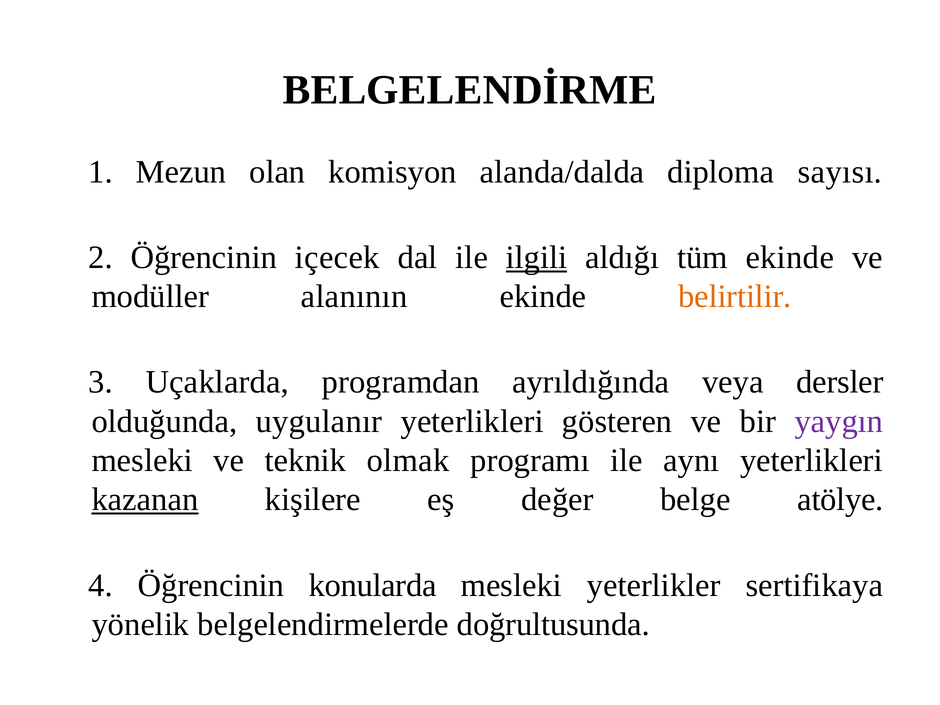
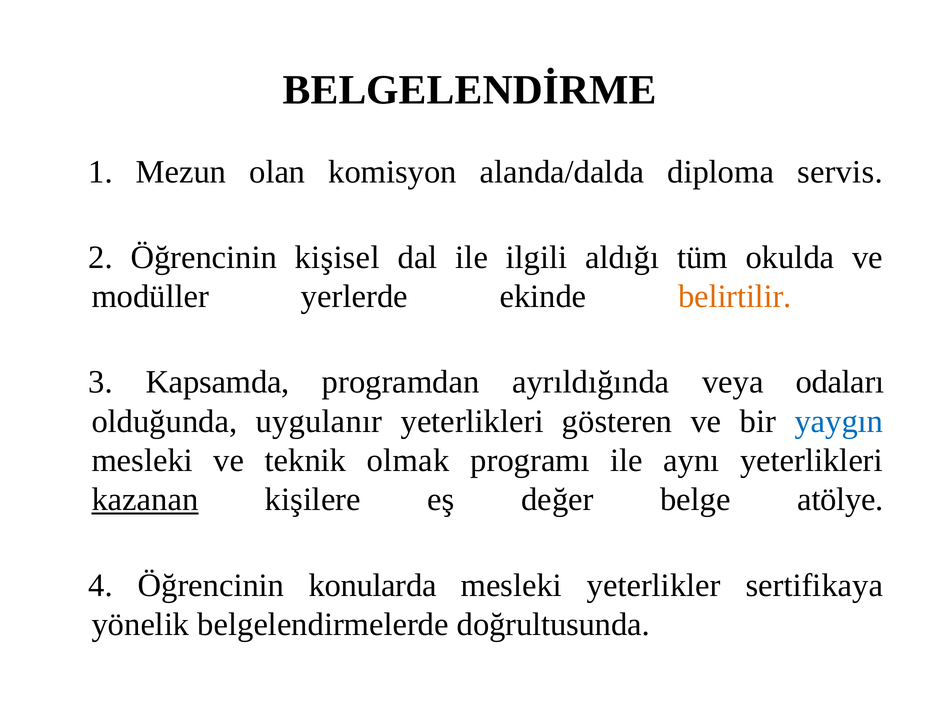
sayısı: sayısı -> servis (840, 172)
içecek: içecek -> kişisel (337, 257)
ilgili underline: present -> none (537, 257)
tüm ekinde: ekinde -> okulda (790, 257)
alanının: alanının -> yerlerde (354, 297)
Uçaklarda: Uçaklarda -> Kapsamda (218, 382)
dersler: dersler -> odaları (840, 382)
yaygın colour: purple -> blue (839, 421)
